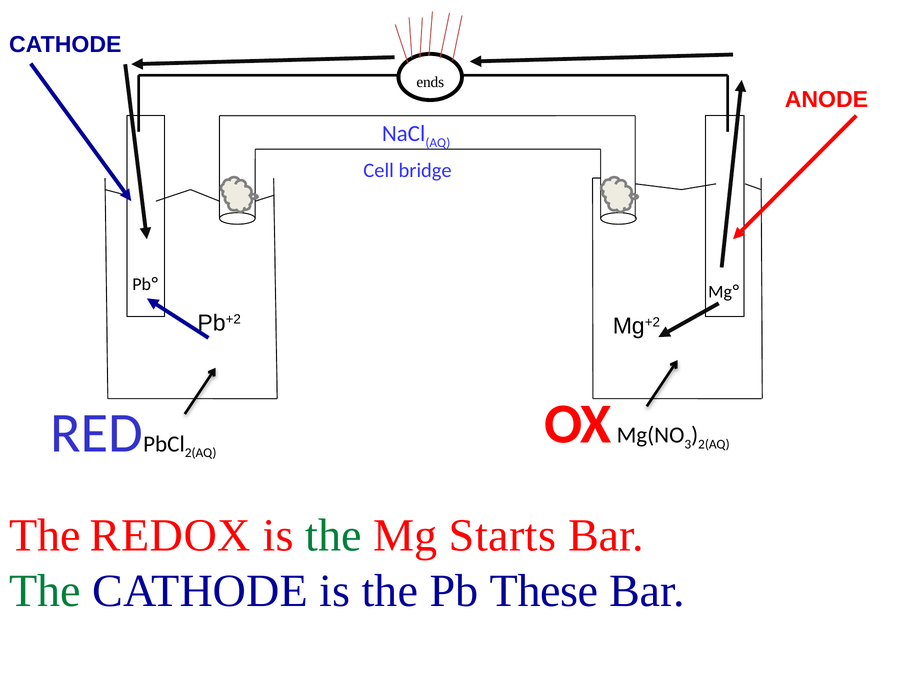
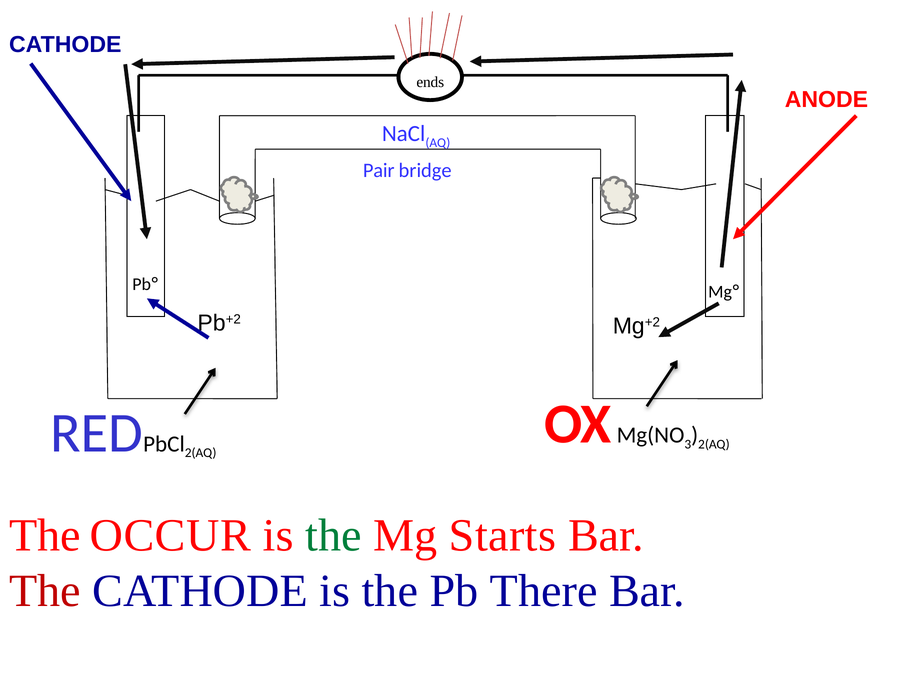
Cell: Cell -> Pair (379, 171)
REDOX: REDOX -> OCCUR (170, 536)
The colour: green -> red (45, 591)
These: These -> There (544, 591)
